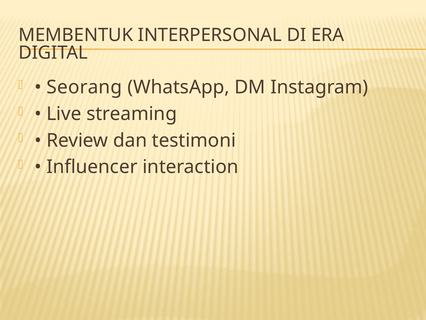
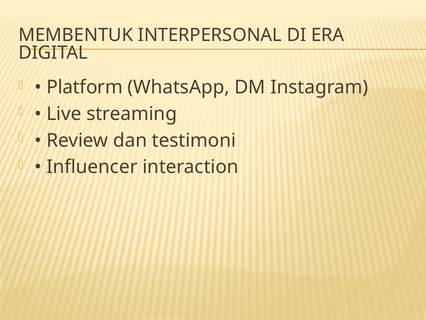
Seorang: Seorang -> Platform (85, 87)
